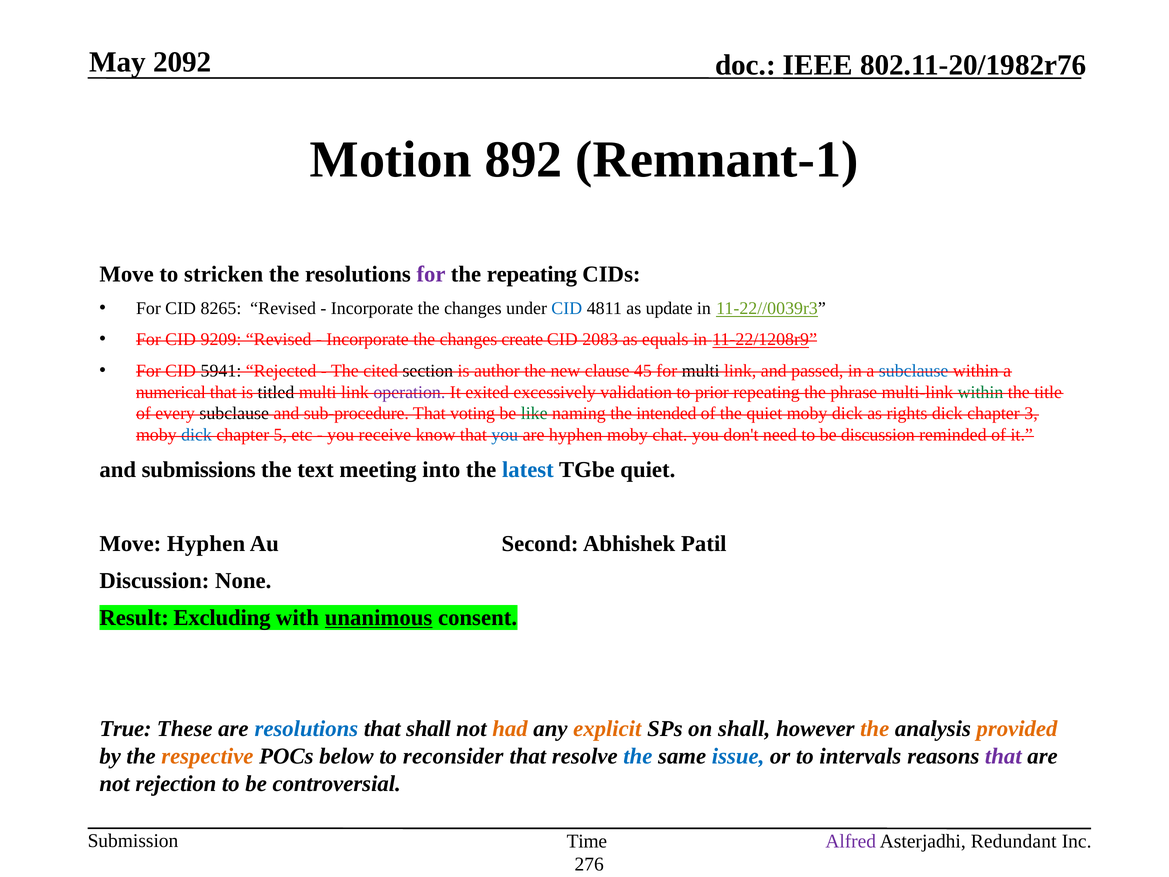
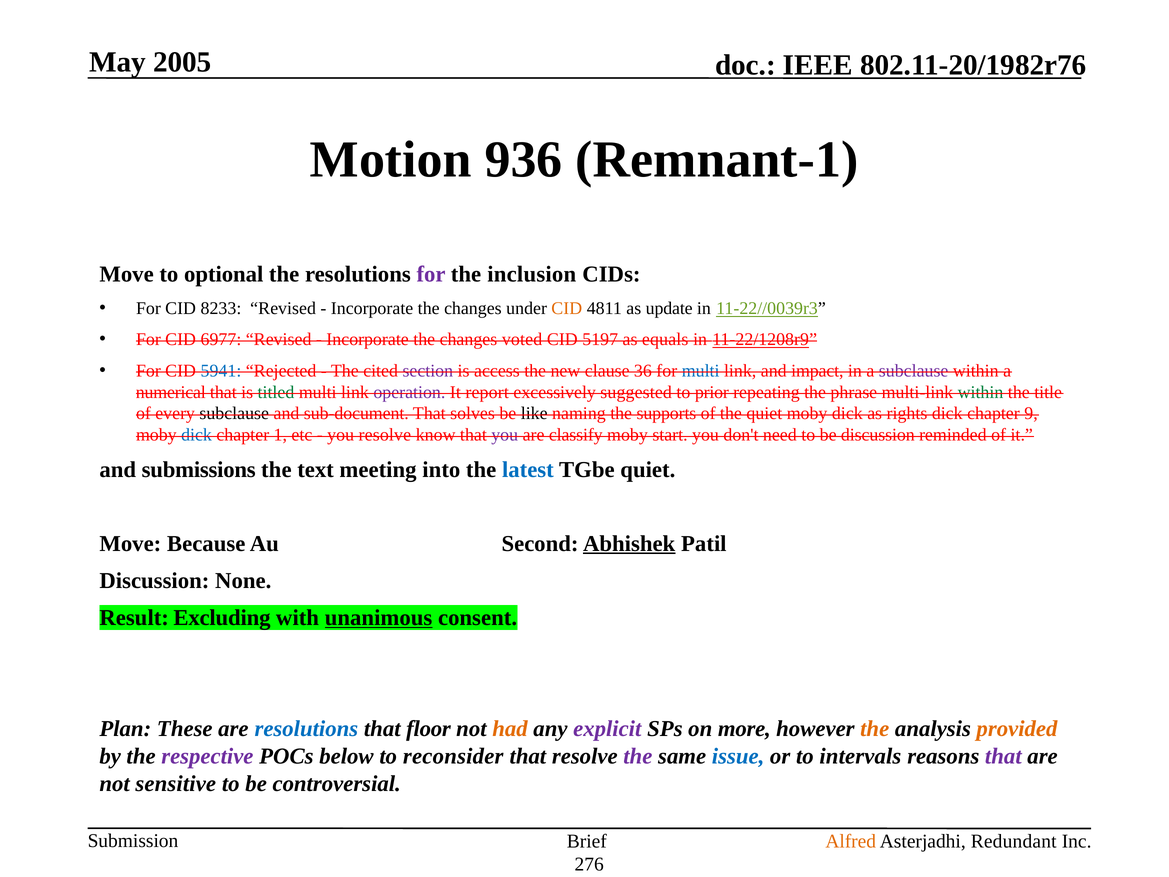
2092: 2092 -> 2005 (182, 62)
892: 892 -> 936 (523, 159)
stricken: stricken -> optional (224, 274)
the repeating: repeating -> inclusion (532, 274)
8265: 8265 -> 8233 (221, 308)
CID colour: blue -> orange (567, 308)
9209: 9209 -> 6977 (221, 339)
create: create -> voted (522, 339)
2083: 2083 -> 5197 (600, 339)
5941 colour: black -> blue (221, 371)
section colour: black -> purple (428, 371)
author: author -> access (497, 371)
45: 45 -> 36 (643, 371)
multi colour: black -> blue (701, 371)
passed: passed -> impact (817, 371)
subclause colour: blue -> purple (914, 371)
titled colour: black -> green (276, 392)
exited: exited -> report (487, 392)
validation: validation -> suggested (636, 392)
sub-procedure: sub-procedure -> sub-document (356, 413)
voting: voting -> solves (473, 413)
like colour: green -> black (534, 413)
intended: intended -> supports (666, 413)
3: 3 -> 9 (1031, 413)
5: 5 -> 1 (280, 435)
you receive: receive -> resolve (385, 435)
you colour: blue -> purple (505, 435)
are hyphen: hyphen -> classify (576, 435)
chat: chat -> start (670, 435)
Move Hyphen: Hyphen -> Because (206, 543)
Abhishek underline: none -> present (629, 543)
True: True -> Plan (125, 729)
that shall: shall -> floor (428, 729)
explicit colour: orange -> purple (607, 729)
on shall: shall -> more (744, 729)
respective colour: orange -> purple (207, 756)
the colour: blue -> purple (638, 756)
rejection: rejection -> sensitive (176, 783)
Time: Time -> Brief (587, 841)
Alfred colour: purple -> orange (851, 841)
